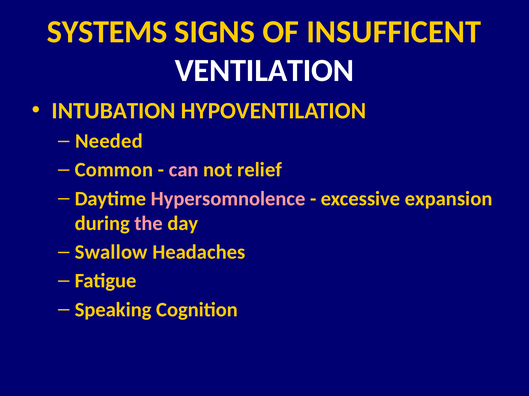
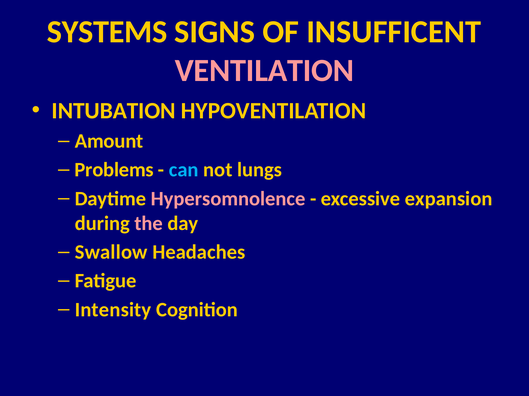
VENTILATION colour: white -> pink (264, 71)
Needed: Needed -> Amount (109, 141)
Common: Common -> Problems (114, 170)
can colour: pink -> light blue (184, 170)
relief: relief -> lungs (260, 170)
Speaking: Speaking -> Intensity (113, 310)
